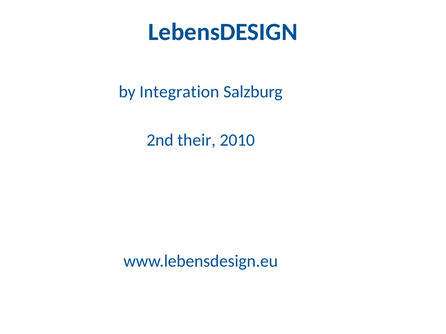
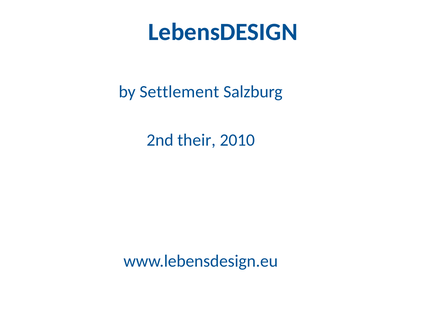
Integration: Integration -> Settlement (179, 92)
